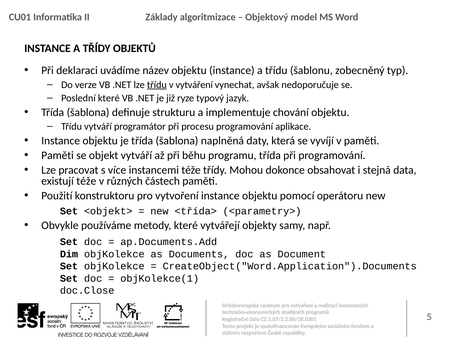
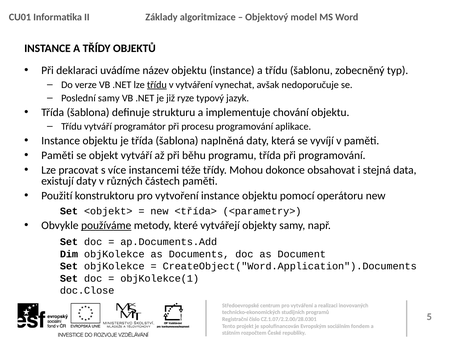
Poslední které: které -> samy (109, 98)
existují téže: téže -> daty (86, 181)
používáme underline: none -> present (106, 225)
